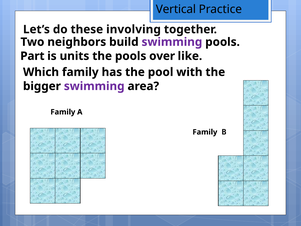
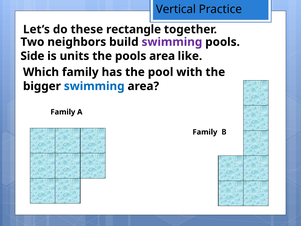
involving: involving -> rectangle (134, 29)
Part: Part -> Side (32, 56)
pools over: over -> area (162, 56)
swimming colour: purple -> blue (94, 86)
